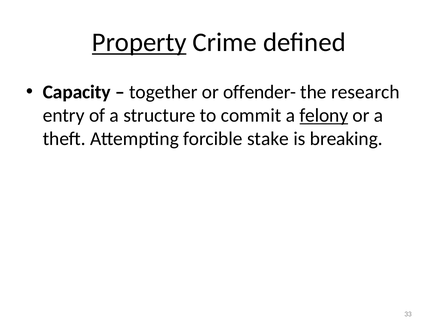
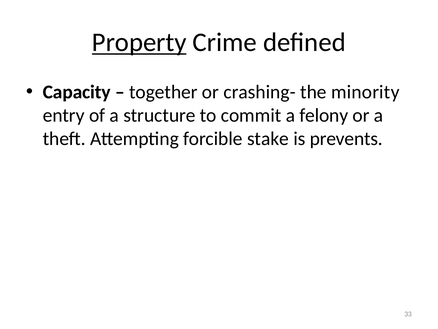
offender-: offender- -> crashing- (260, 92)
research: research -> minority (365, 92)
felony underline: present -> none (324, 115)
breaking: breaking -> prevents (346, 139)
